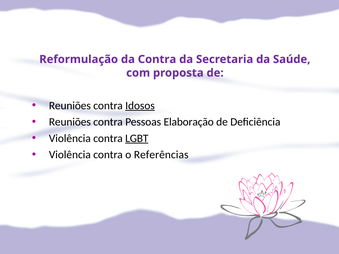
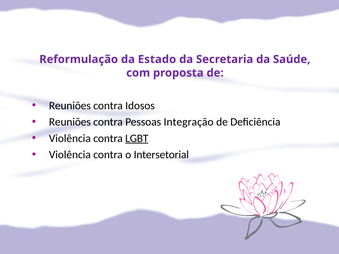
da Contra: Contra -> Estado (157, 59)
Idosos underline: present -> none (140, 106)
Elaboração: Elaboração -> Integração (189, 122)
Referências: Referências -> Intersetorial (161, 155)
